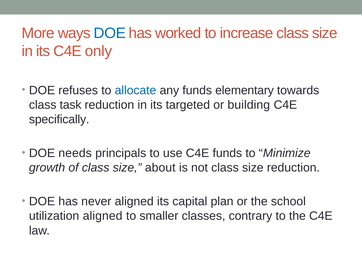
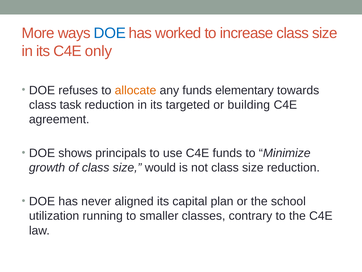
allocate colour: blue -> orange (135, 90)
specifically: specifically -> agreement (59, 119)
needs: needs -> shows (75, 153)
about: about -> would (160, 167)
utilization aligned: aligned -> running (103, 216)
